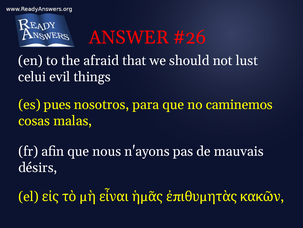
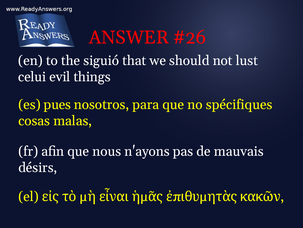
afraid: afraid -> siguió (101, 60)
caminemos: caminemos -> spécifiques (239, 104)
